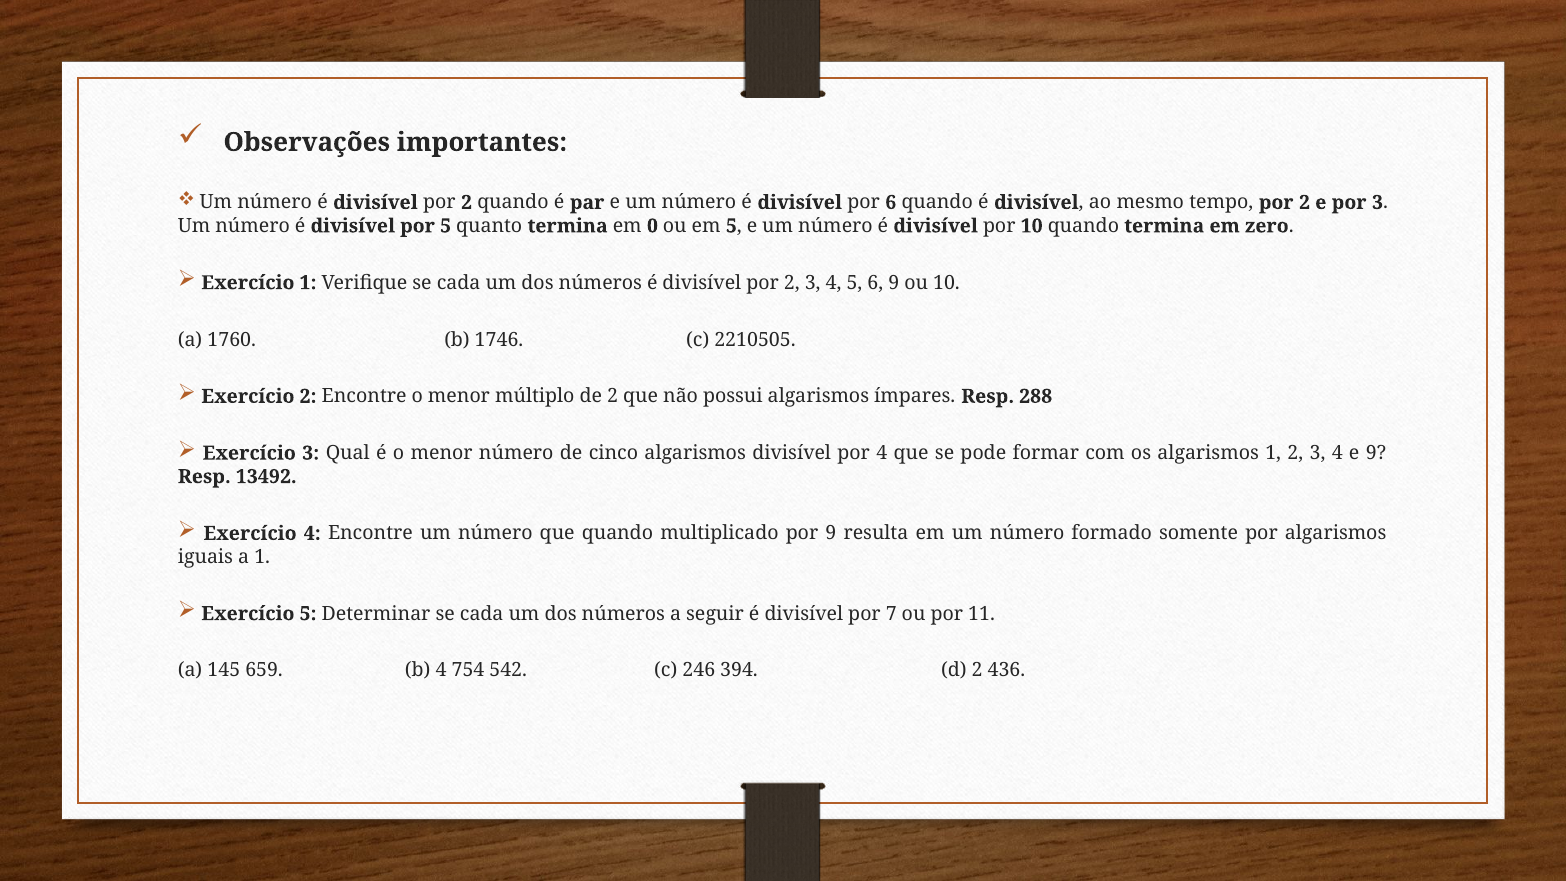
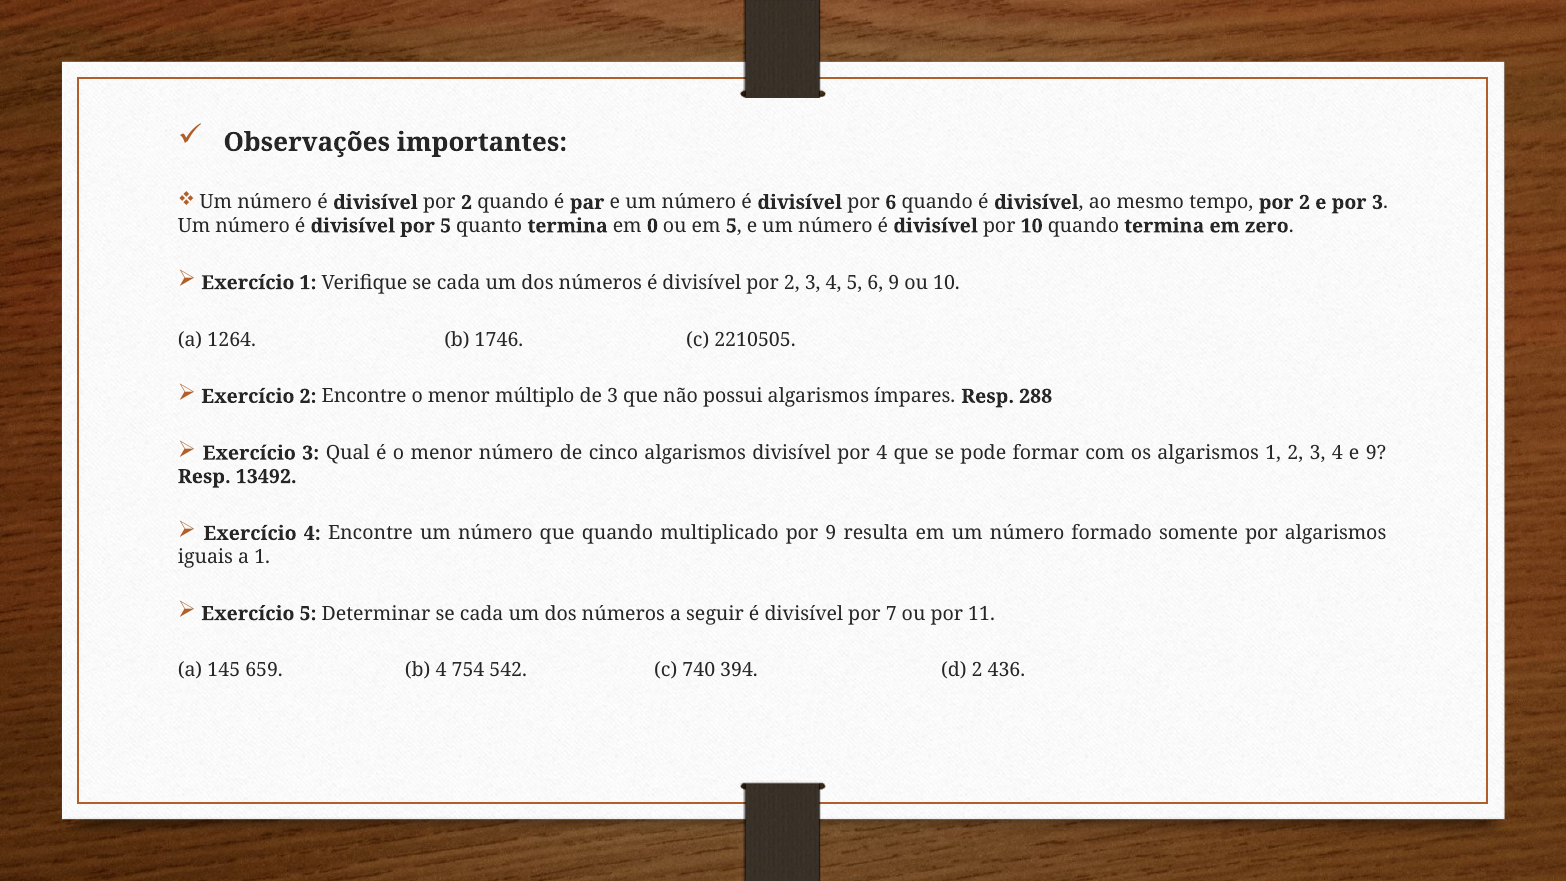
1760: 1760 -> 1264 (232, 340)
de 2: 2 -> 3 (613, 396)
246: 246 -> 740 (699, 670)
